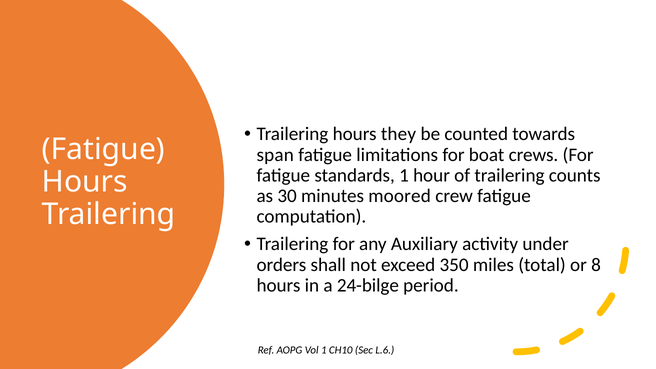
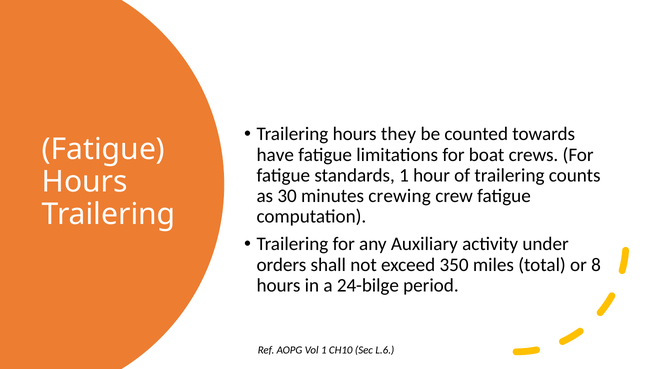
span: span -> have (275, 155)
moored: moored -> crewing (400, 196)
